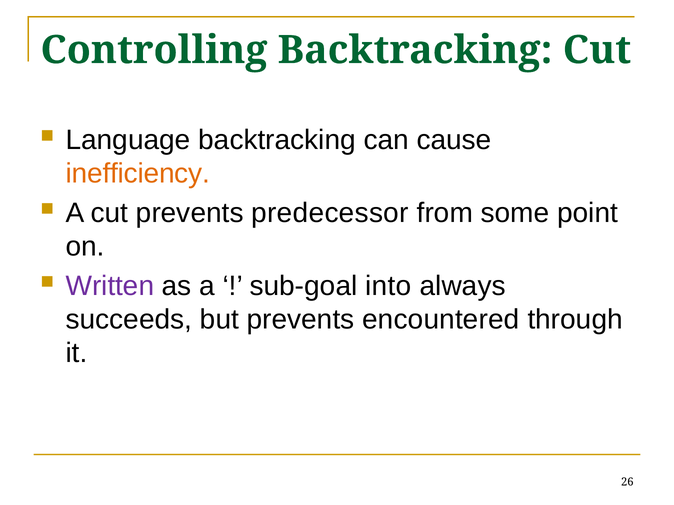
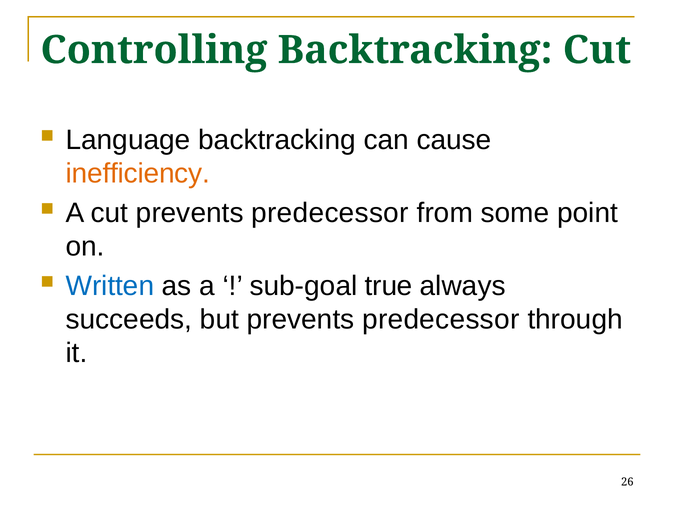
Written colour: purple -> blue (110, 286)
into: into -> true (389, 286)
but prevents encountered: encountered -> predecessor (441, 320)
